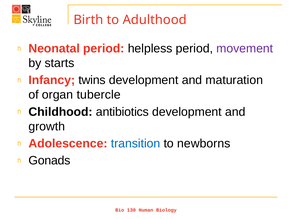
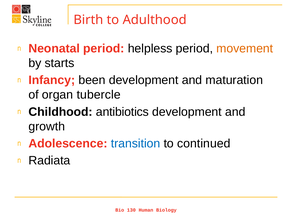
movement colour: purple -> orange (245, 49)
twins: twins -> been (92, 80)
newborns: newborns -> continued (204, 143)
Gonads: Gonads -> Radiata (49, 160)
